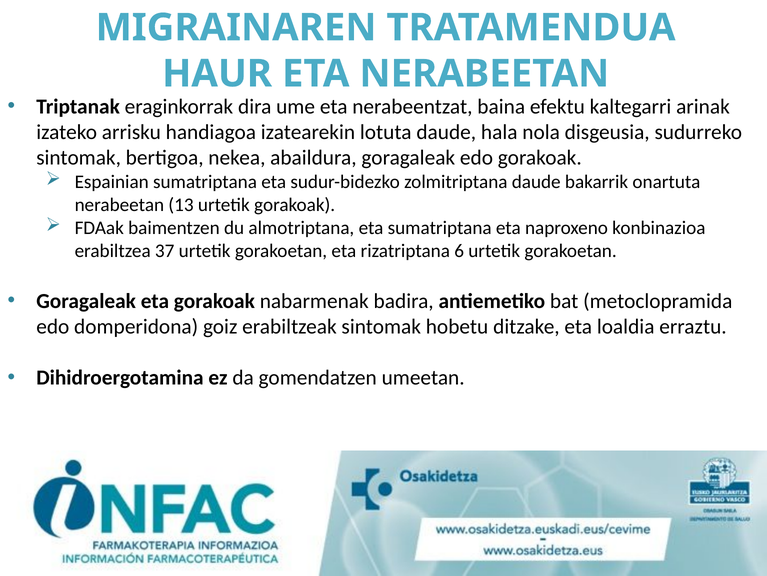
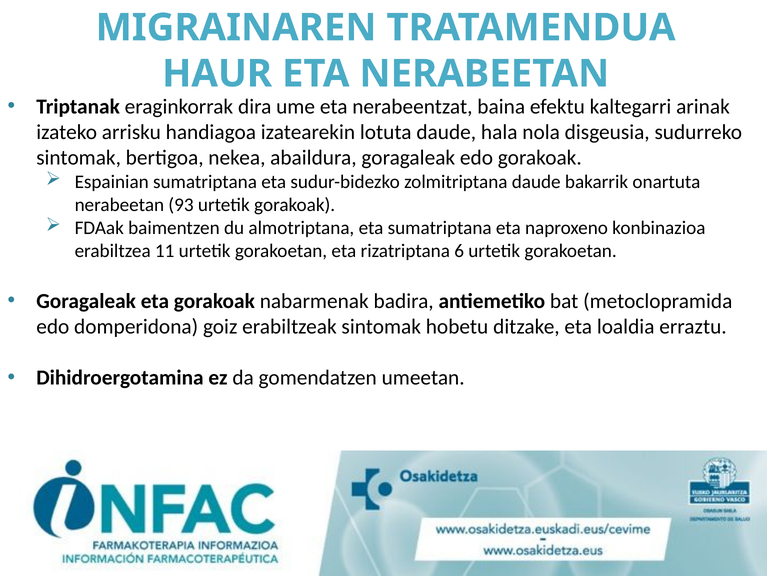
13: 13 -> 93 (181, 205)
37: 37 -> 11 (165, 251)
